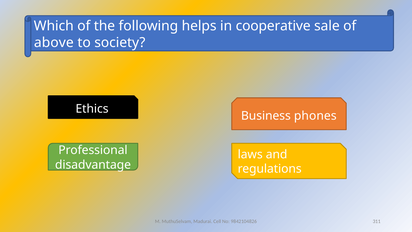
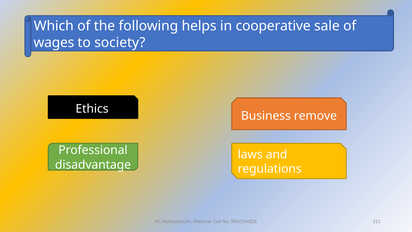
above: above -> wages (54, 42)
phones: phones -> remove (315, 116)
